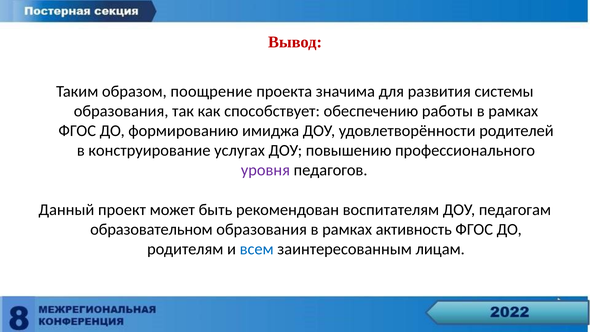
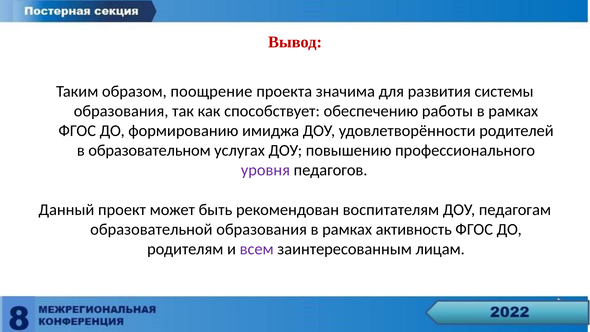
конструирование: конструирование -> образовательном (150, 150)
образовательном: образовательном -> образовательной (151, 229)
всем colour: blue -> purple (257, 249)
